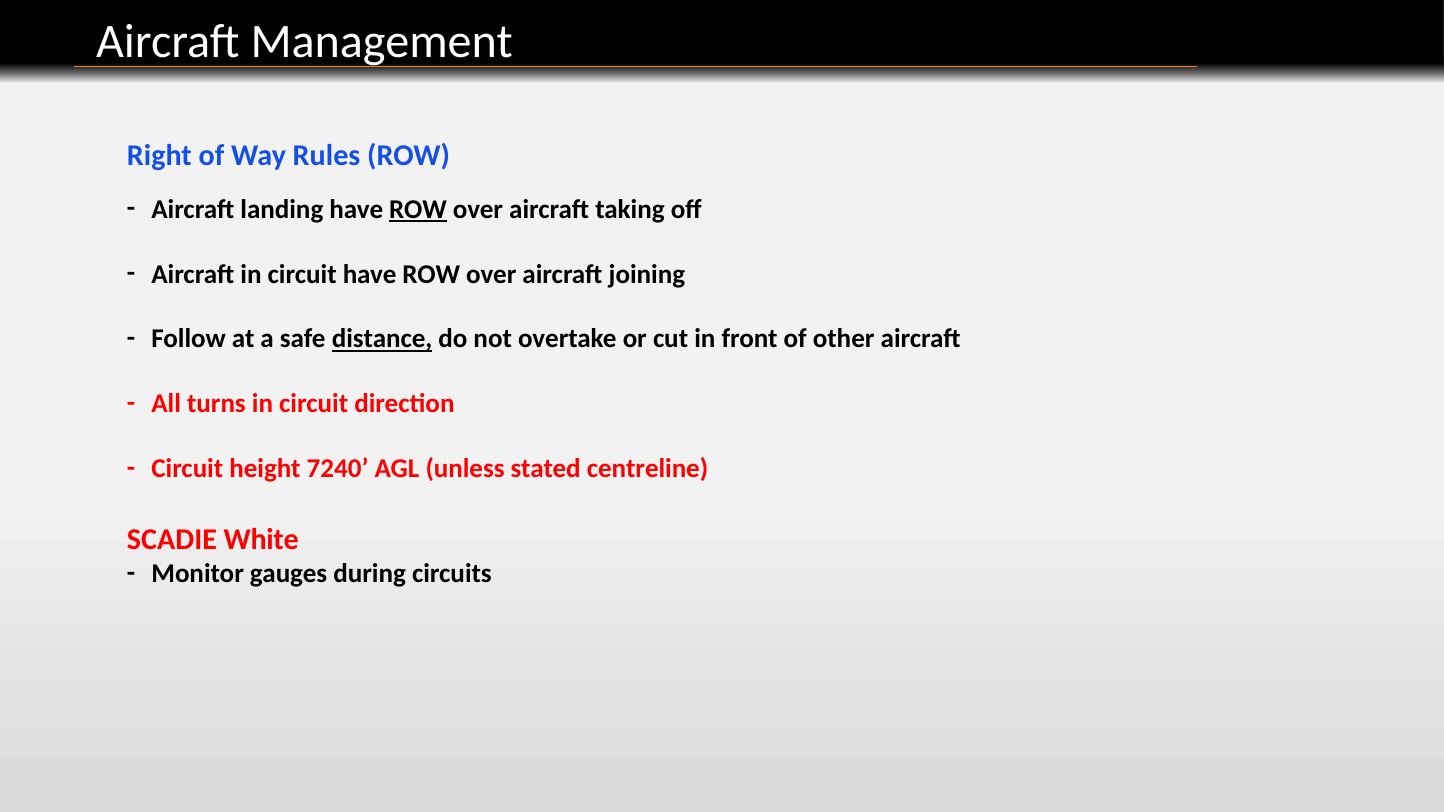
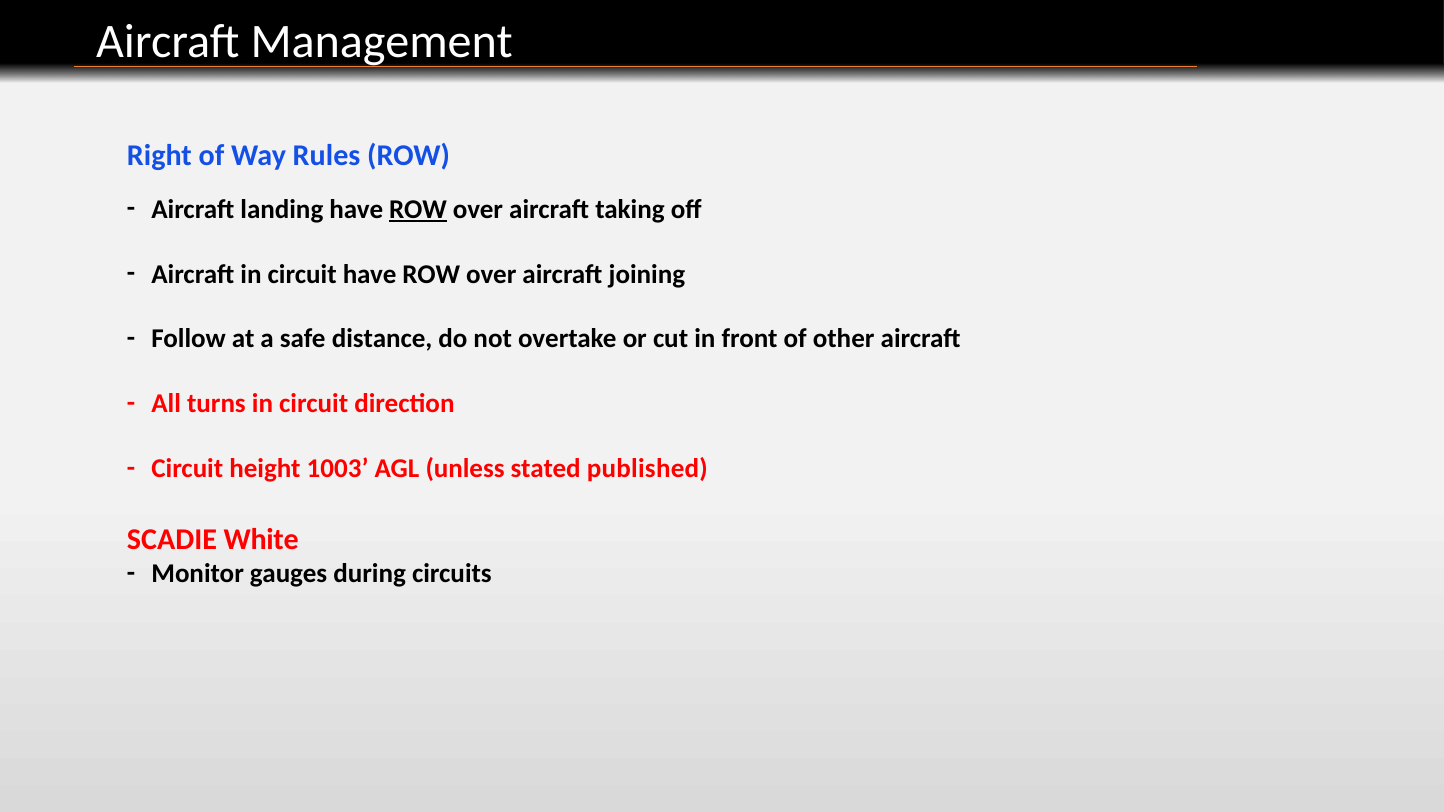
distance underline: present -> none (382, 339)
7240: 7240 -> 1003 (338, 469)
centreline: centreline -> published (647, 469)
